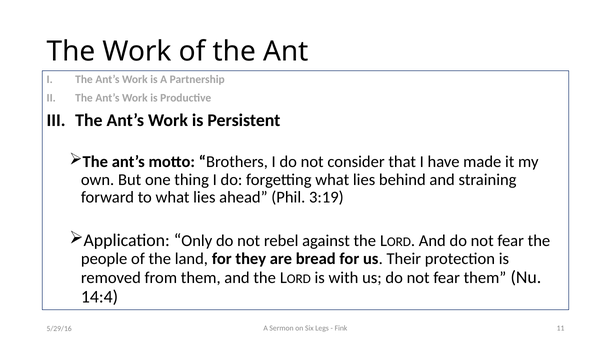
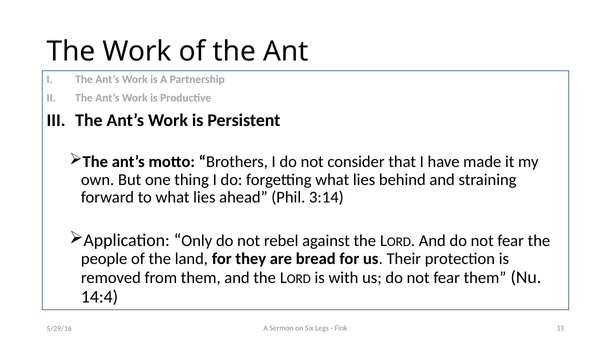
3:19: 3:19 -> 3:14 (326, 197)
